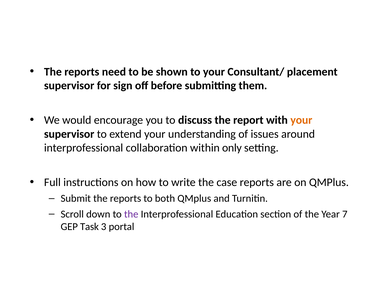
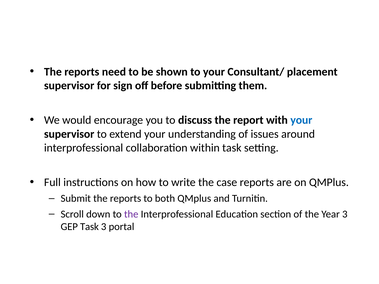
your colour: orange -> blue (301, 120)
within only: only -> task (232, 148)
Year 7: 7 -> 3 (345, 214)
